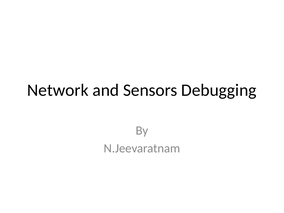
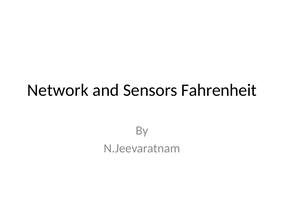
Debugging: Debugging -> Fahrenheit (219, 90)
